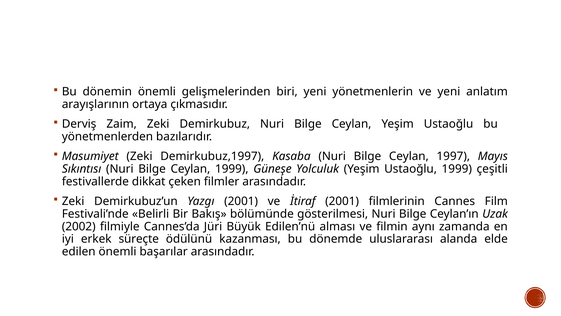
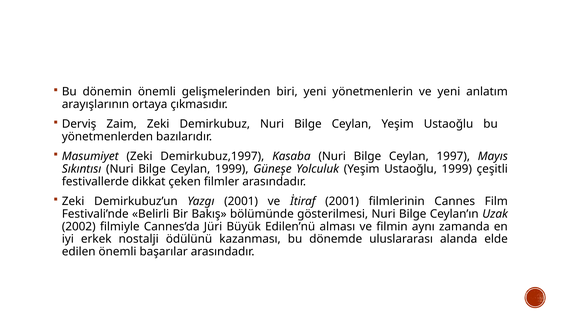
süreçte: süreçte -> nostalji (139, 239)
